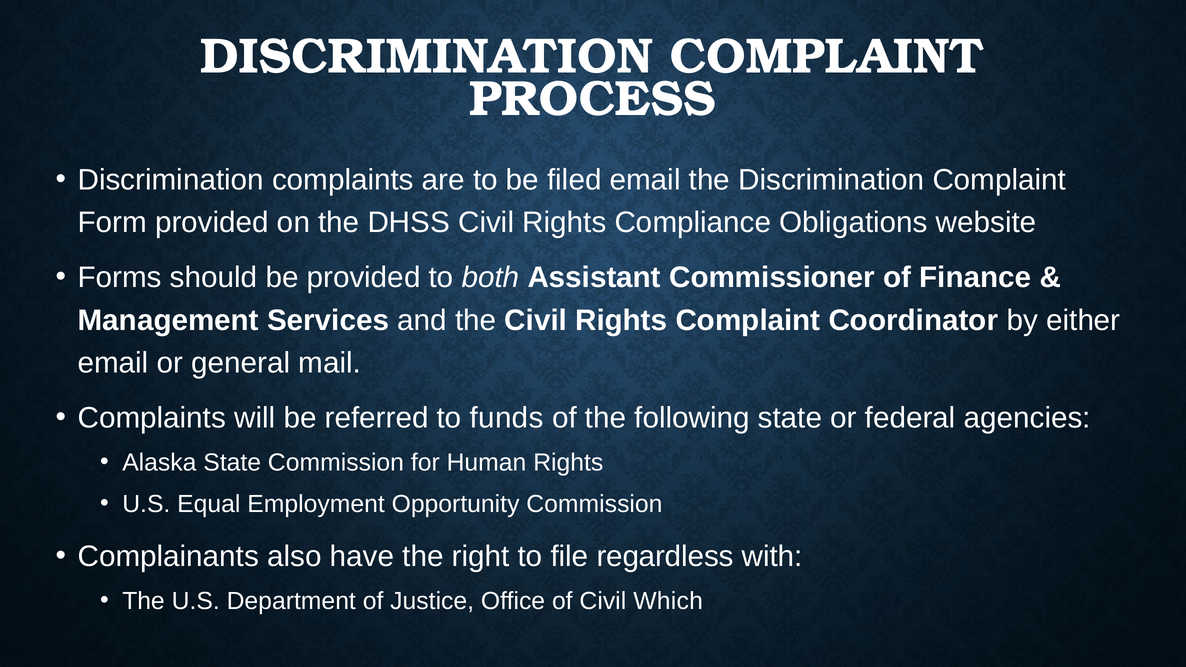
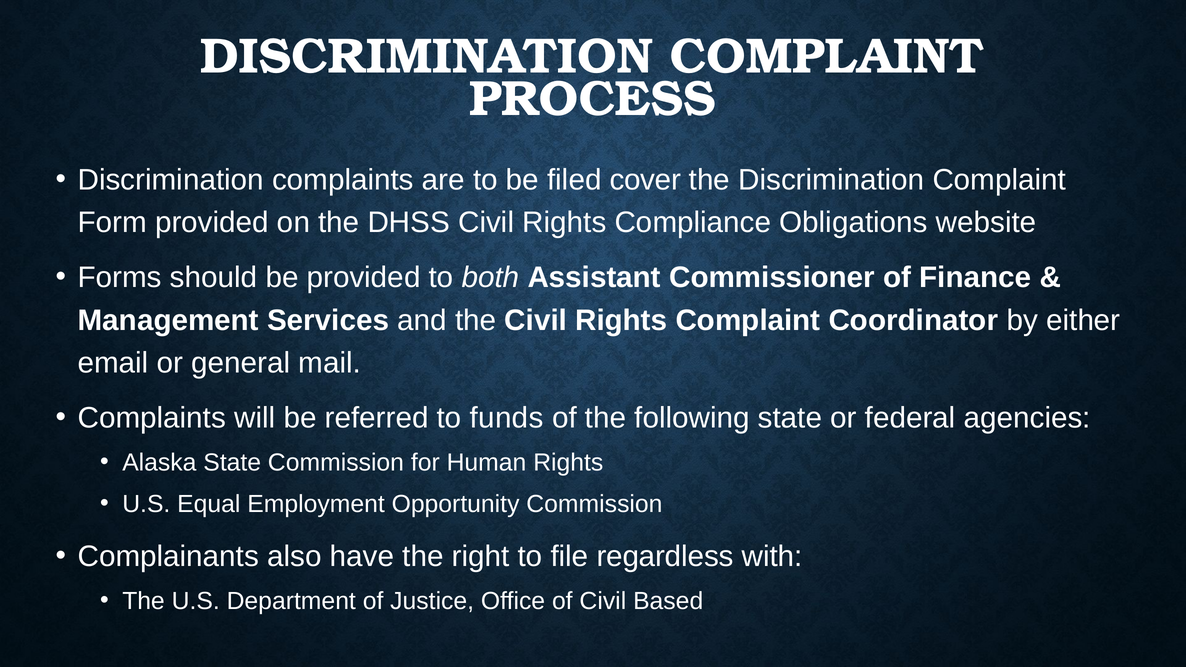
filed email: email -> cover (645, 180)
Which: Which -> Based (668, 601)
